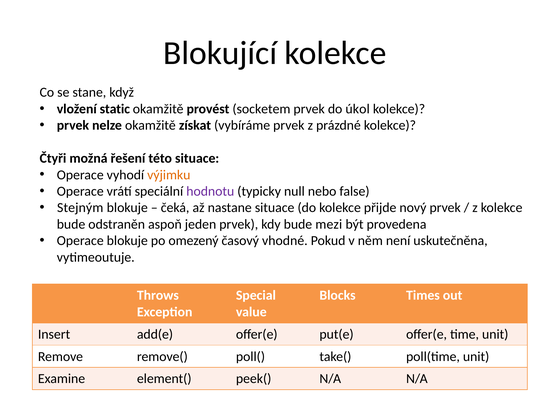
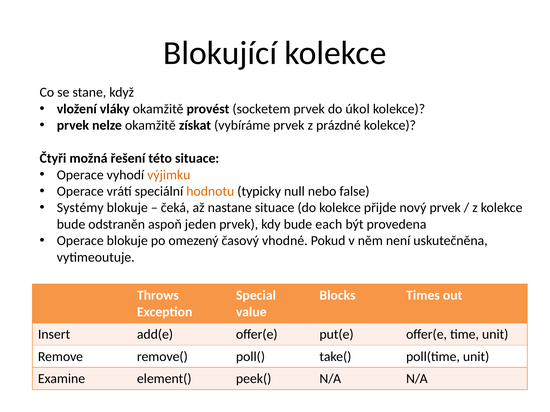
static: static -> vláky (115, 109)
hodnotu colour: purple -> orange (210, 192)
Stejným: Stejným -> Systémy (80, 208)
mezi: mezi -> each (329, 225)
